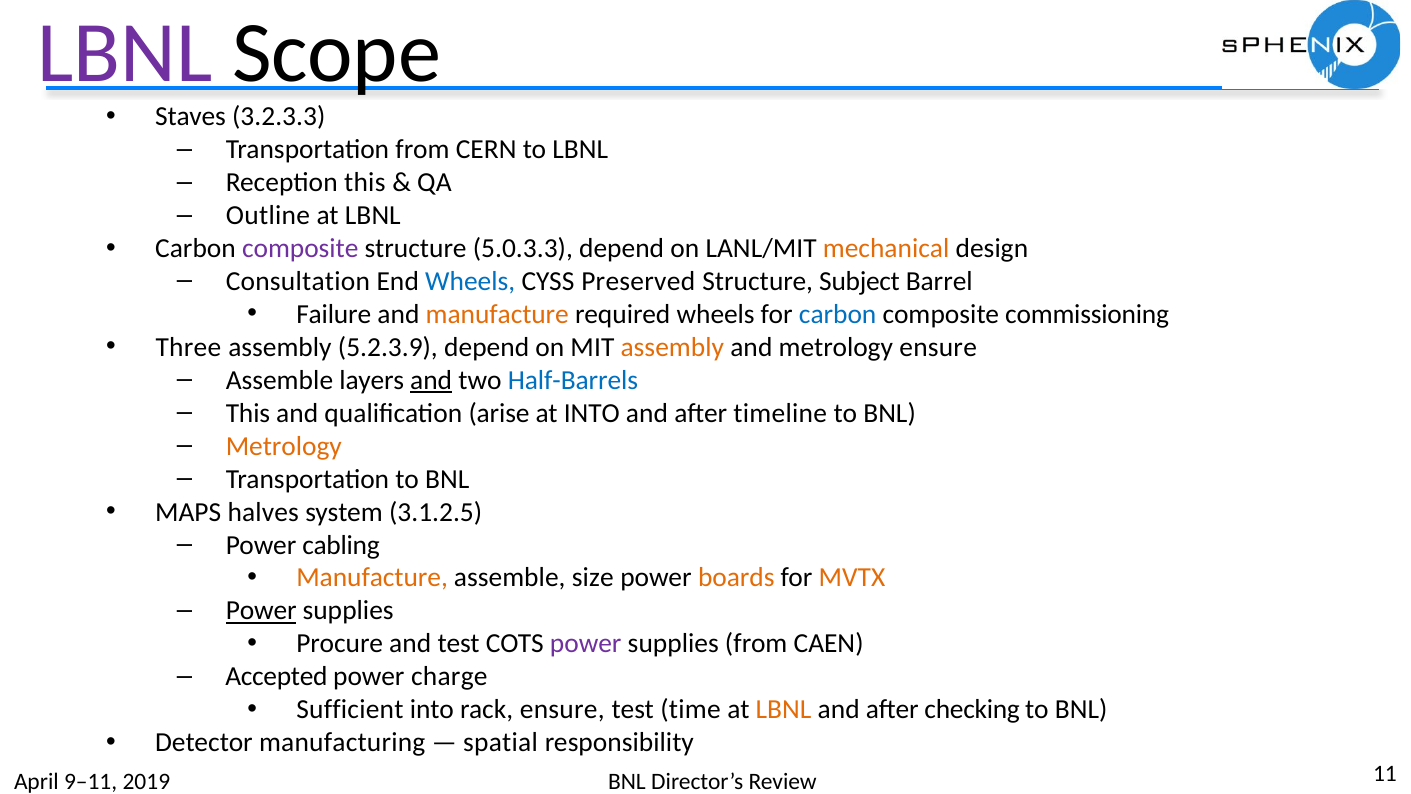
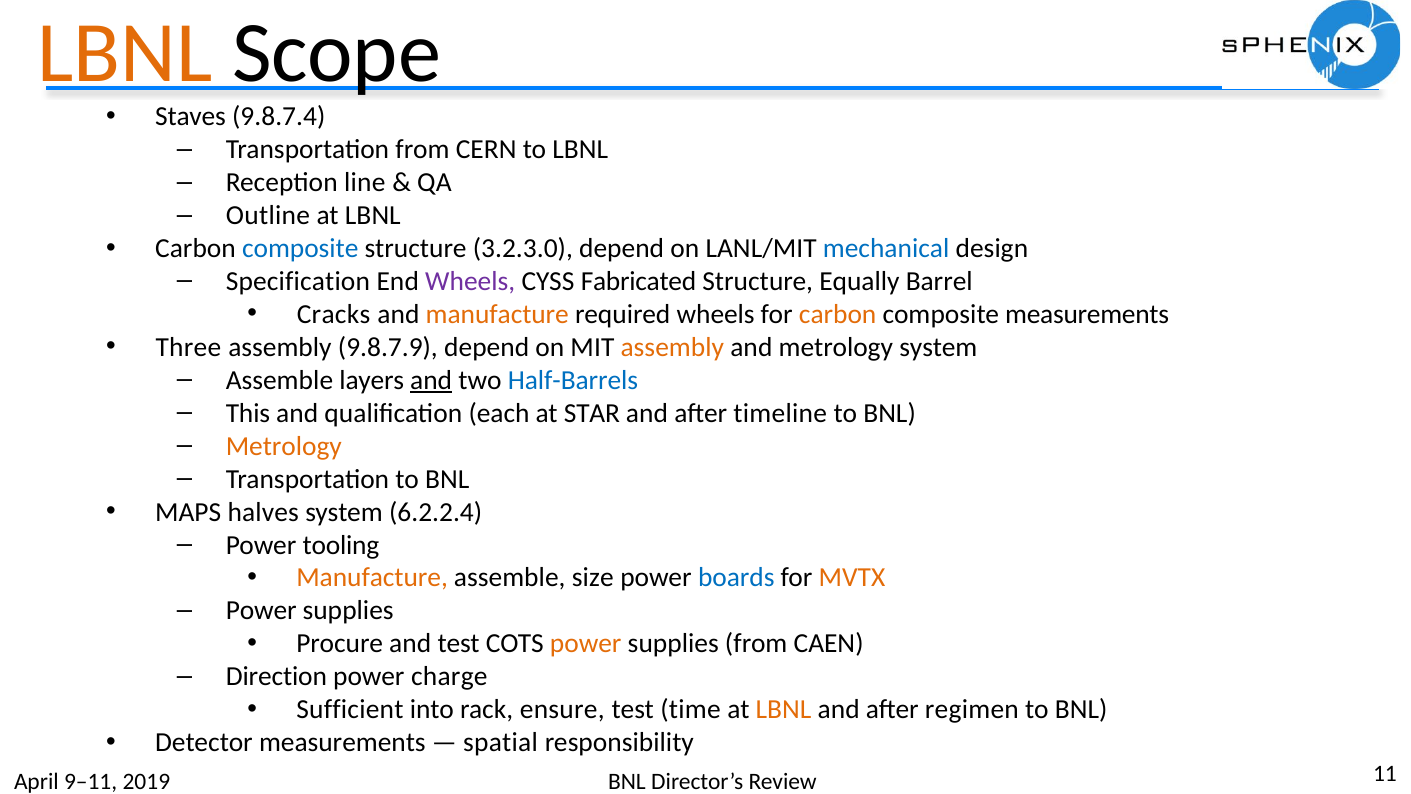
LBNL colour: purple -> orange (125, 53)
3.2.3.3: 3.2.3.3 -> 9.8.7.4 (279, 117)
Reception this: this -> line (365, 182)
composite colour: purple -> blue (300, 248)
5.0.3.3: 5.0.3.3 -> 3.2.3.0 (523, 248)
mechanical colour: orange -> blue (886, 248)
Consultation: Consultation -> Specification (298, 281)
Wheels colour: blue -> purple (470, 281)
Preserved: Preserved -> Fabricated (639, 281)
Subject: Subject -> Equally (859, 281)
Failure: Failure -> Cracks (334, 314)
carbon colour: blue -> orange (838, 314)
composite commissioning: commissioning -> measurements (1087, 314)
5.2.3.9: 5.2.3.9 -> 9.8.7.9 (388, 347)
metrology ensure: ensure -> system (938, 347)
arise: arise -> each (499, 413)
at INTO: INTO -> STAR (592, 413)
3.1.2.5: 3.1.2.5 -> 6.2.2.4 (436, 512)
cabling: cabling -> tooling (341, 545)
boards colour: orange -> blue (736, 578)
Power underline: present -> none (261, 611)
power colour: purple -> orange (586, 644)
Accepted: Accepted -> Direction (276, 677)
checking: checking -> regimen (972, 709)
Detector manufacturing: manufacturing -> measurements (342, 742)
